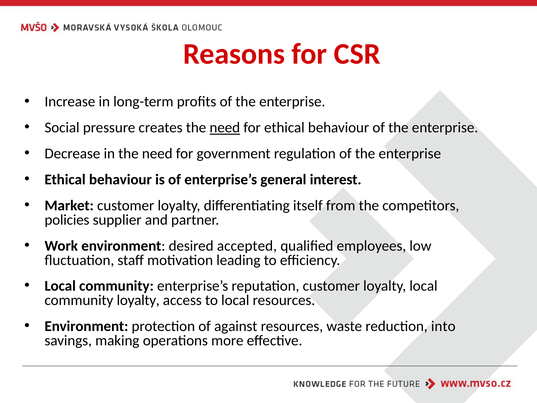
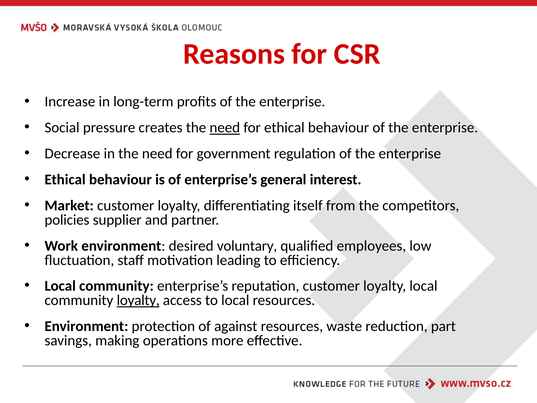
accepted: accepted -> voluntary (247, 246)
loyalty underline: none -> present (138, 300)
into: into -> part (443, 326)
